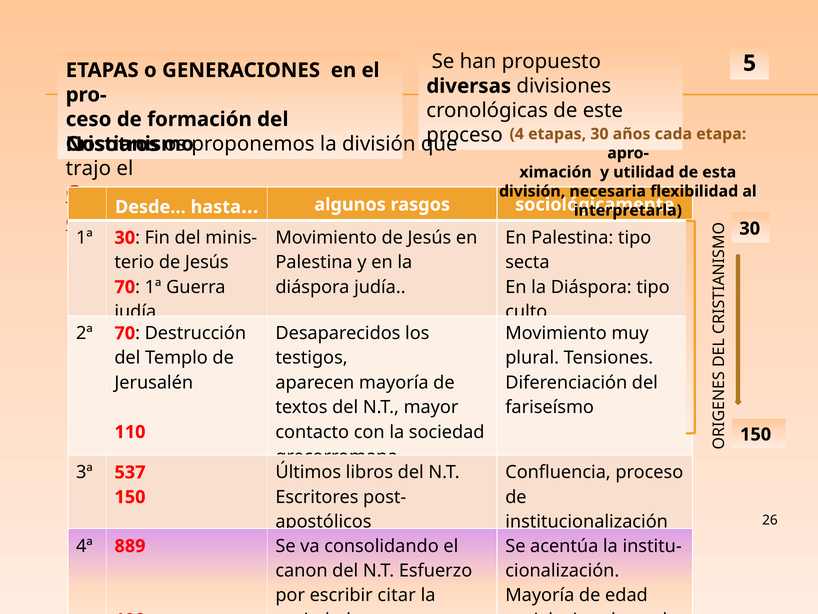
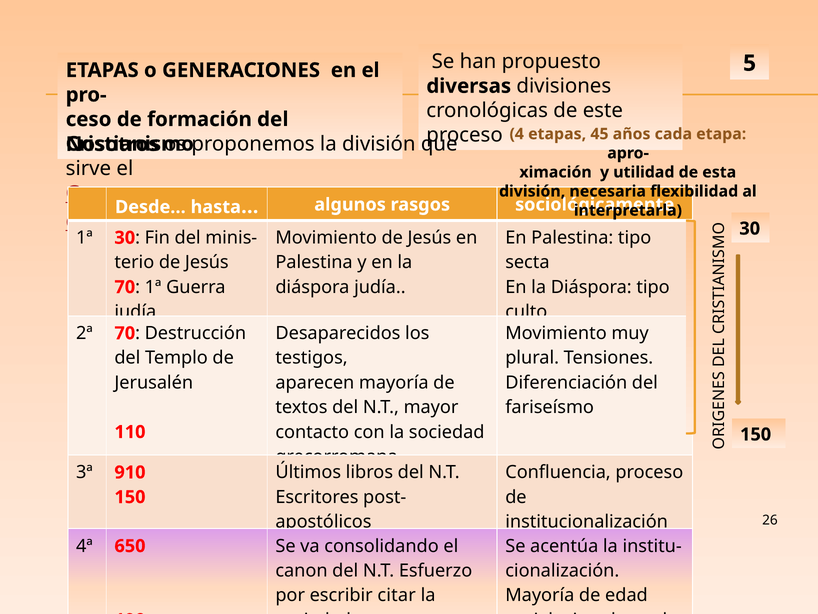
etapas 30: 30 -> 45 (599, 134)
trajo: trajo -> sirve (88, 169)
537: 537 -> 910 (130, 472)
889: 889 -> 650 (130, 546)
